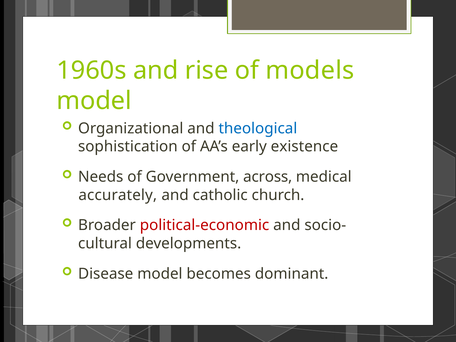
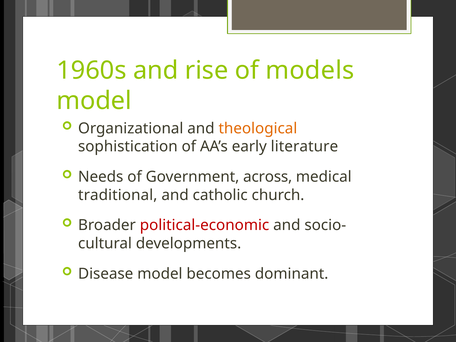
theological colour: blue -> orange (258, 128)
existence: existence -> literature (304, 147)
accurately: accurately -> traditional (118, 195)
